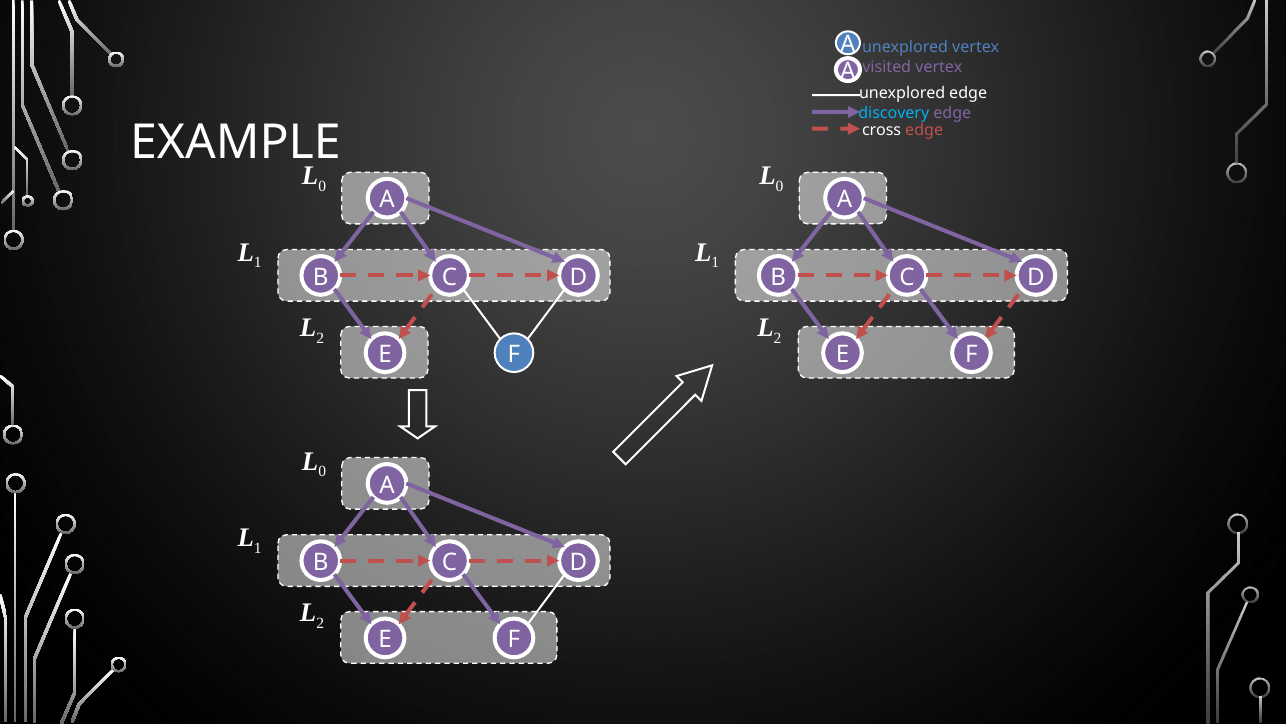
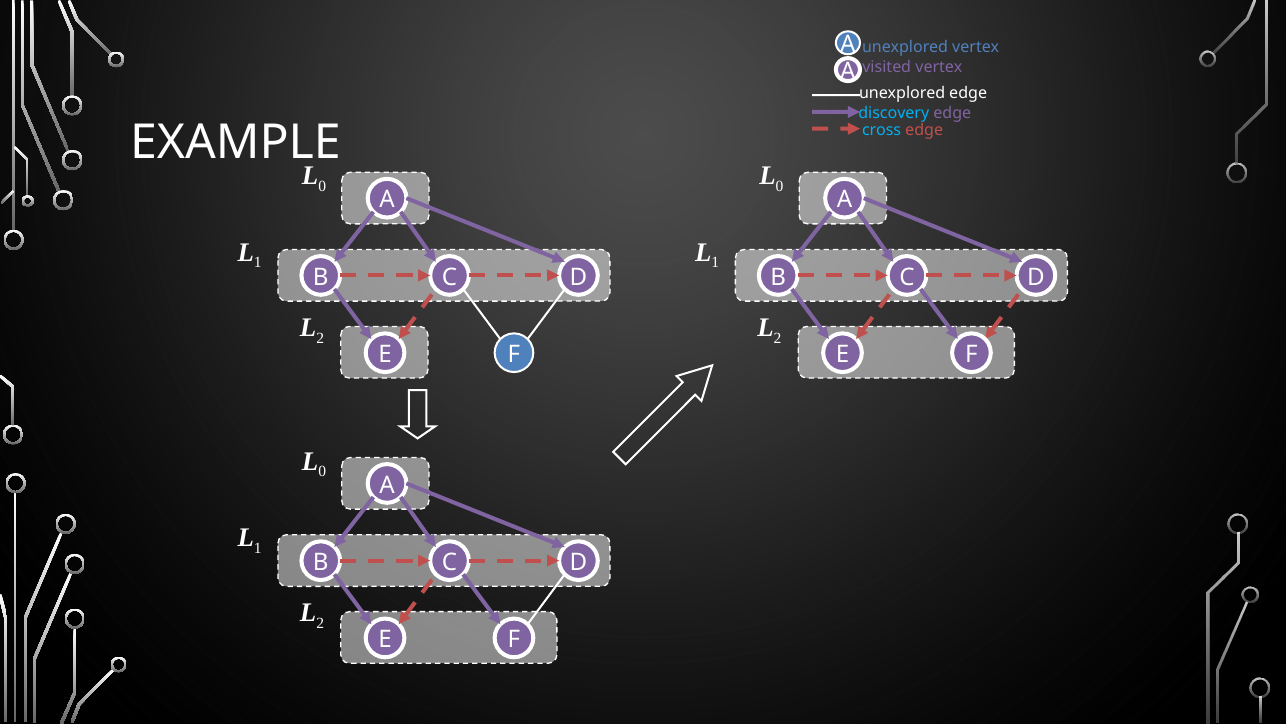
cross colour: white -> light blue (882, 130)
